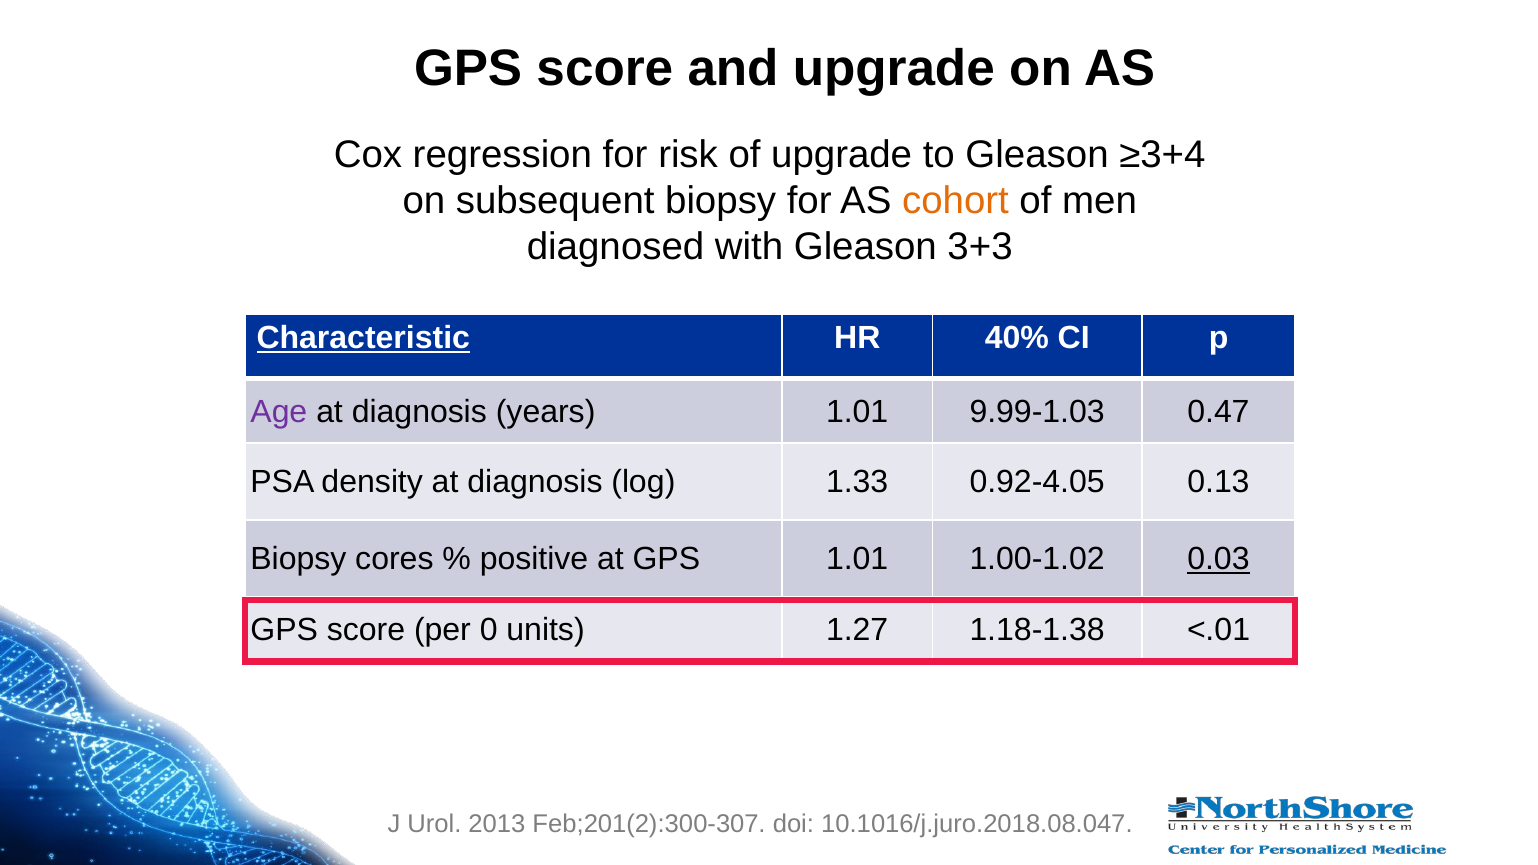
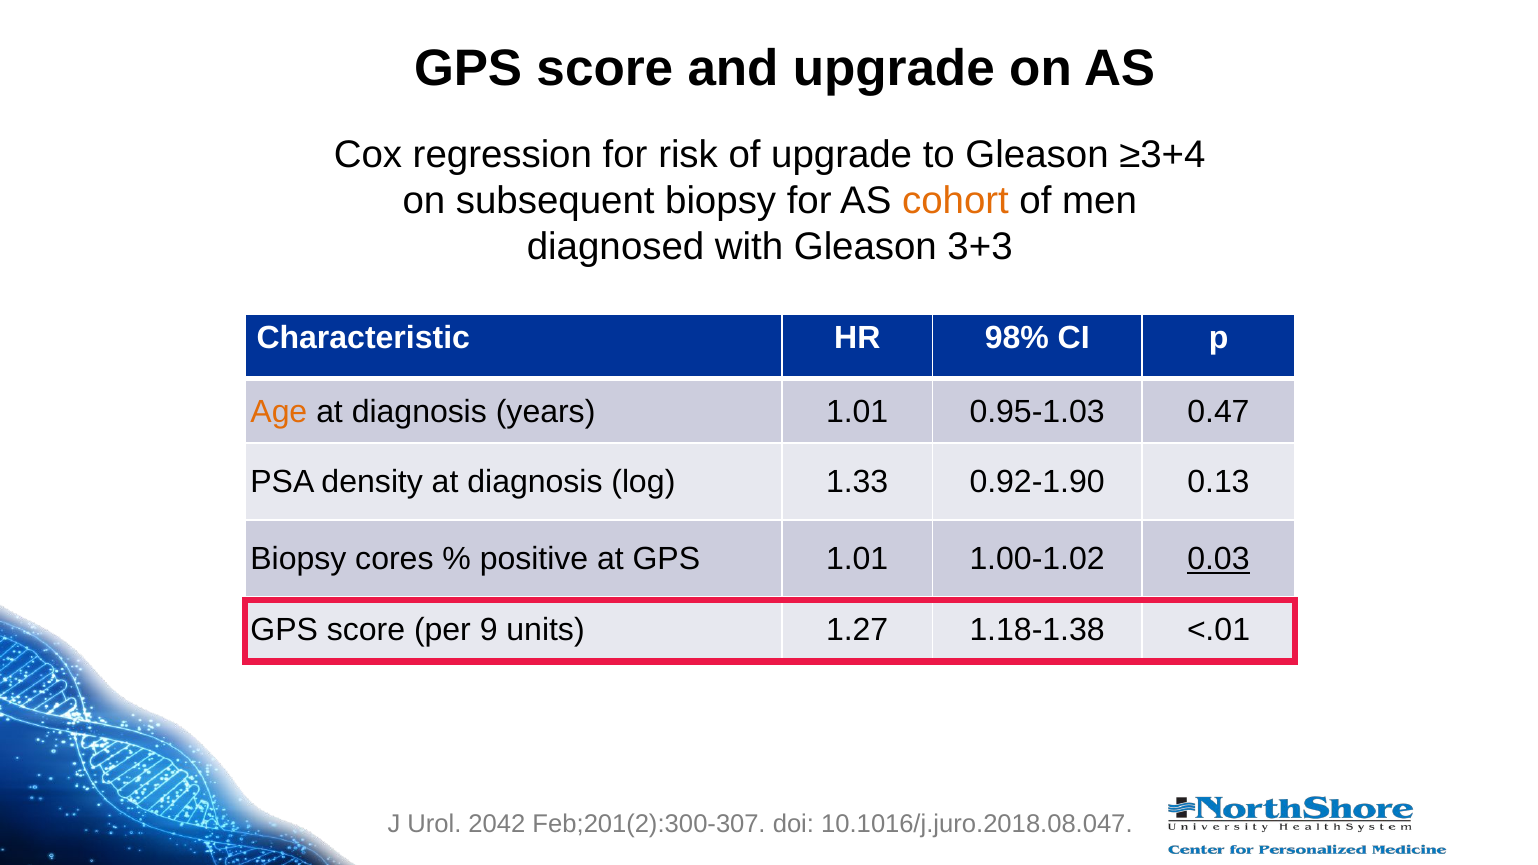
Characteristic underline: present -> none (363, 338)
40%: 40% -> 98% (1017, 338)
Age colour: purple -> orange (279, 412)
9.99-1.03: 9.99-1.03 -> 0.95-1.03 (1037, 412)
0.92-4.05: 0.92-4.05 -> 0.92-1.90 (1037, 482)
0: 0 -> 9 (489, 630)
2013: 2013 -> 2042 (497, 824)
